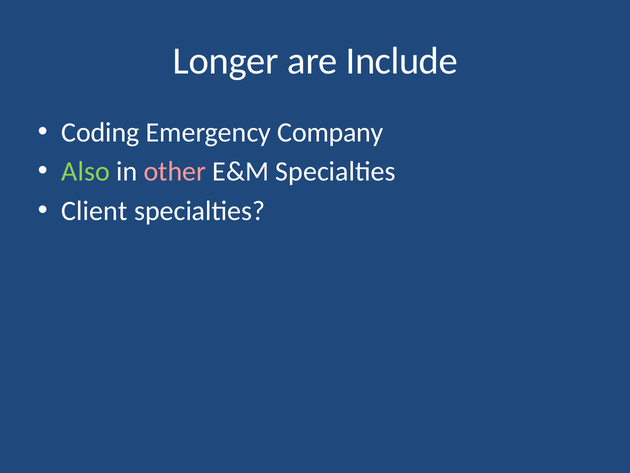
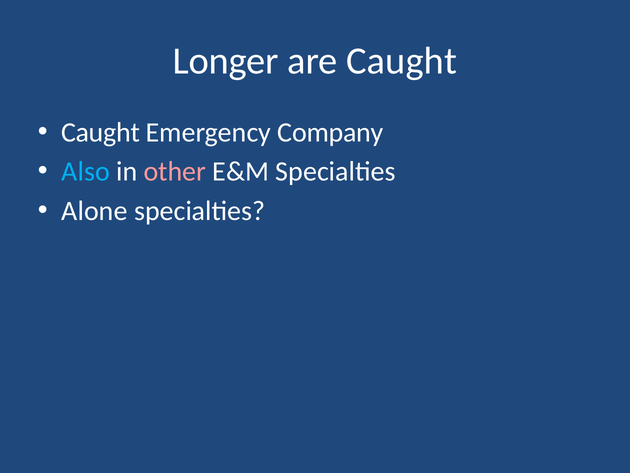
are Include: Include -> Caught (402, 61)
Coding: Coding -> Caught (100, 132)
Also colour: light green -> light blue (86, 171)
Client: Client -> Alone (95, 211)
